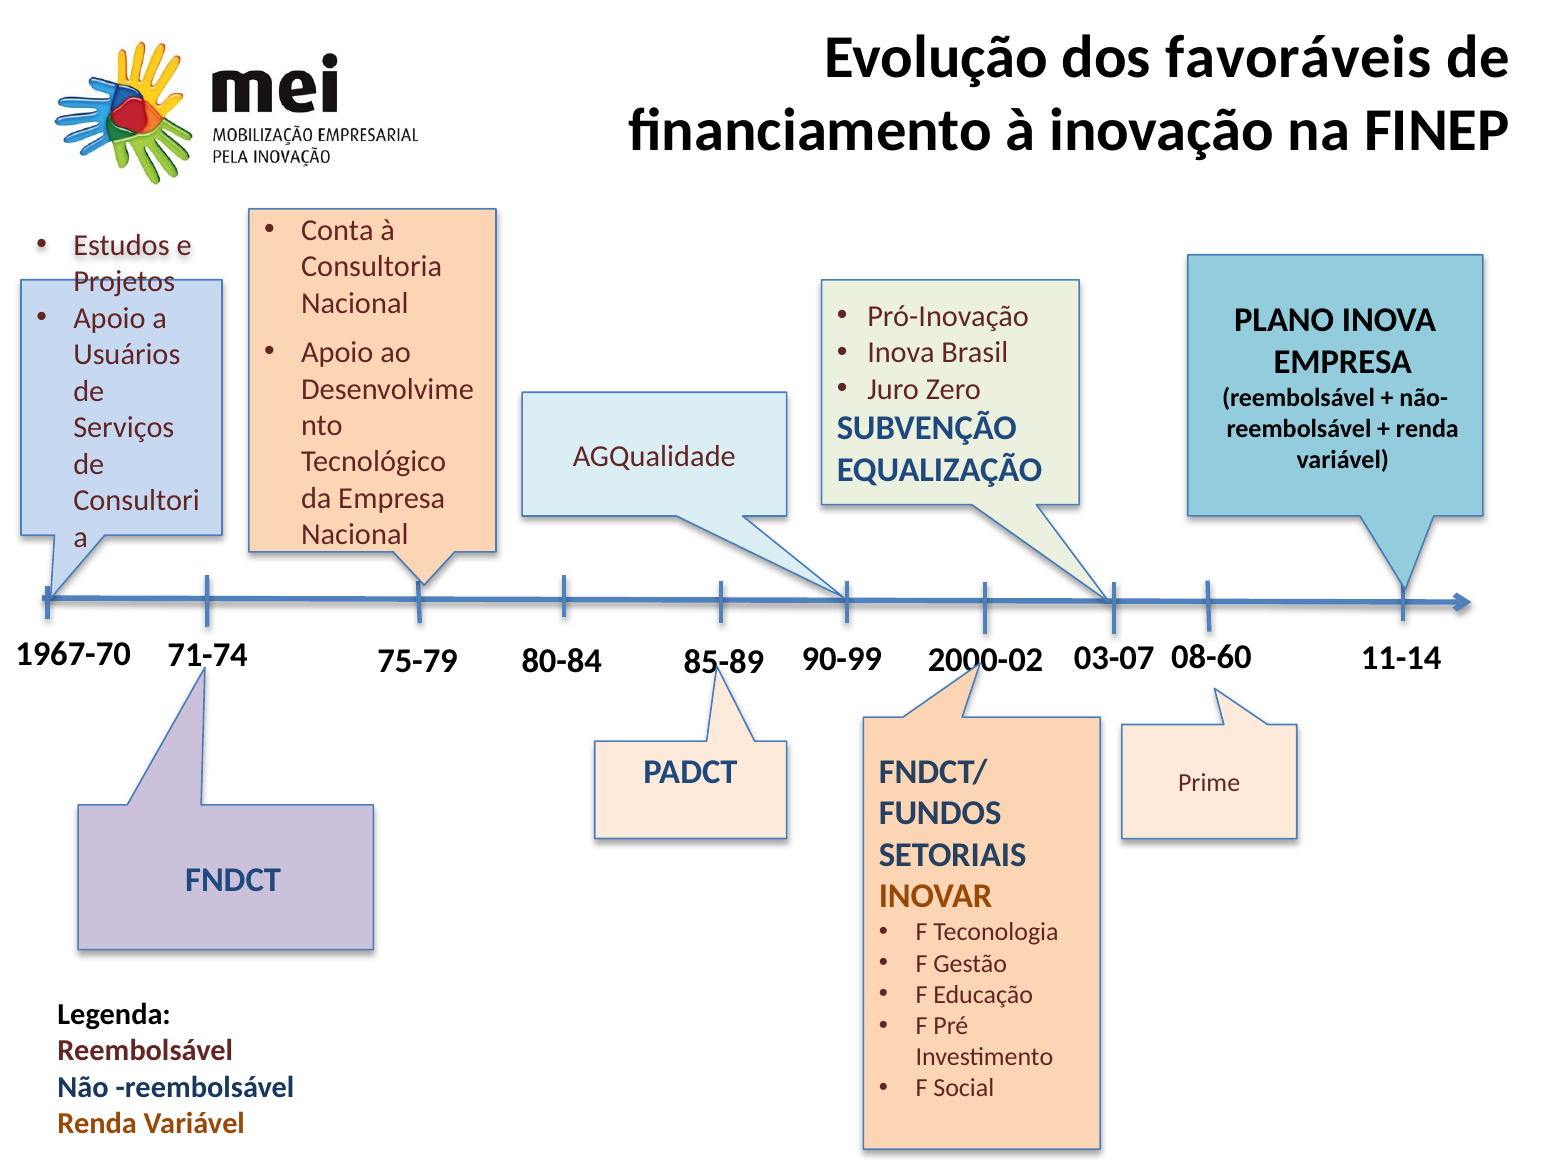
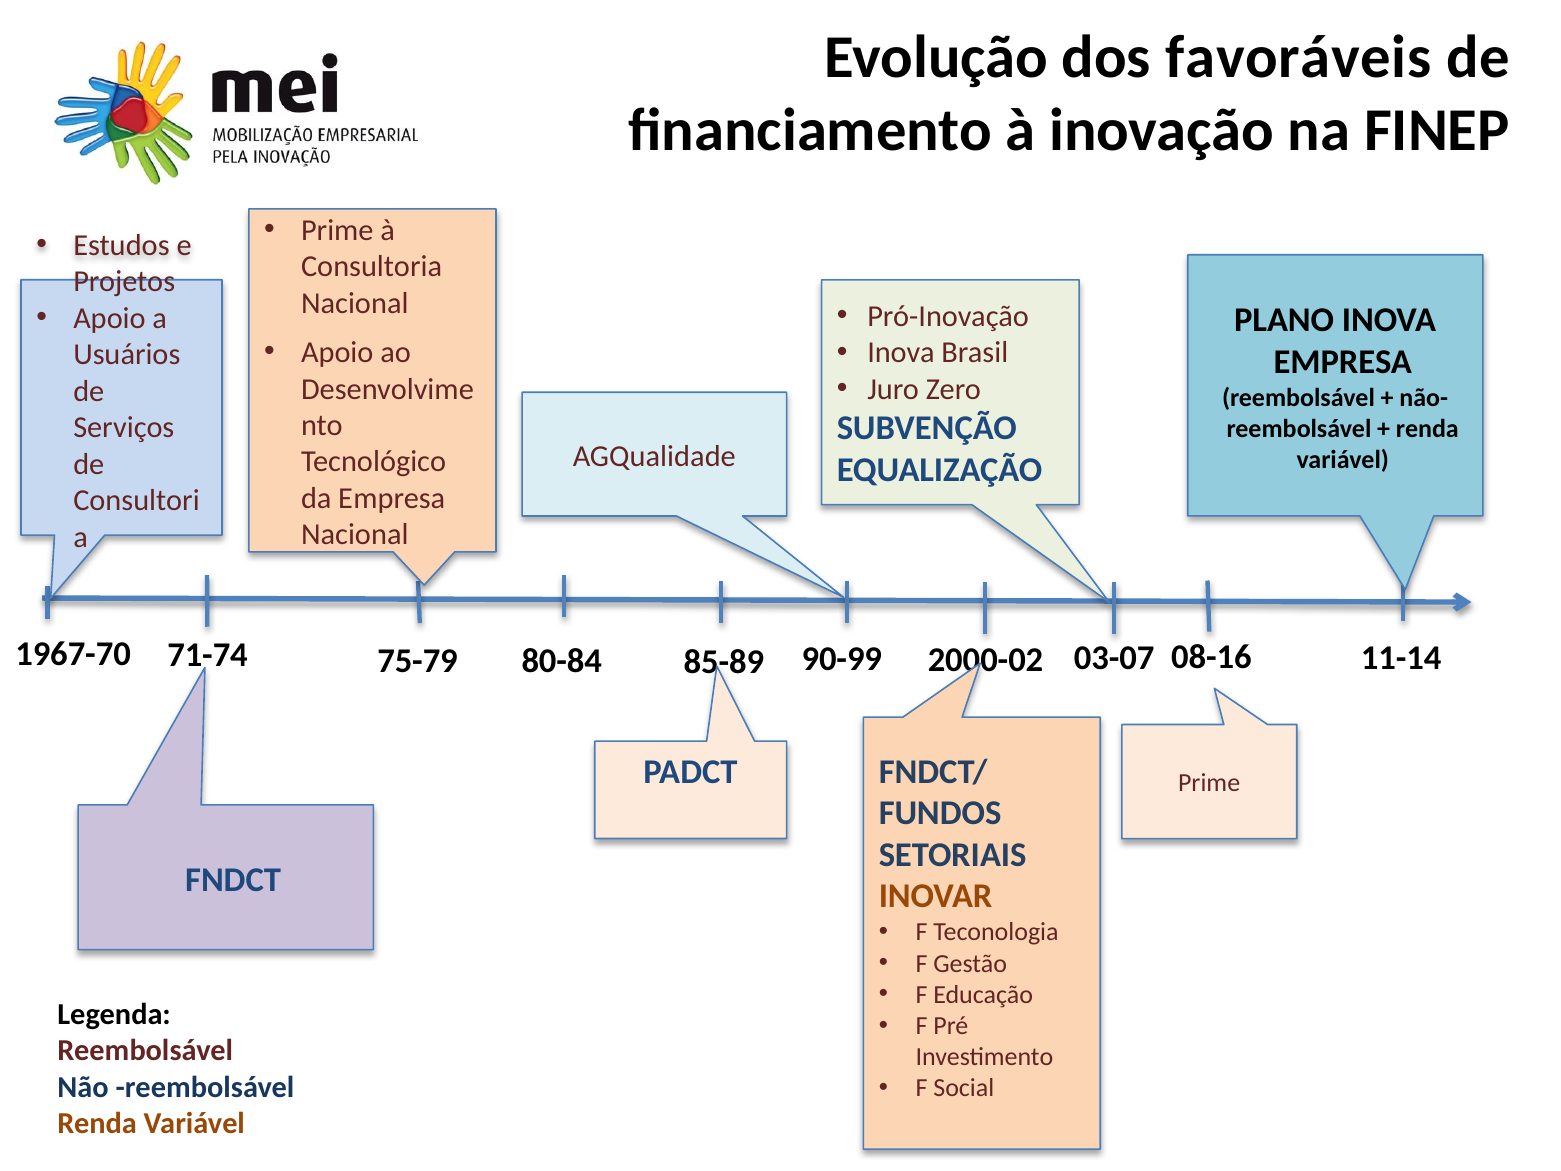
Conta: Conta -> Prime (337, 230)
08-60: 08-60 -> 08-16 (1211, 657)
